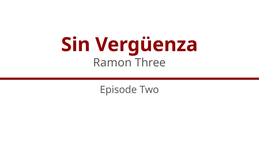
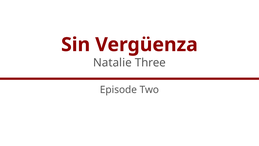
Ramon: Ramon -> Natalie (112, 63)
